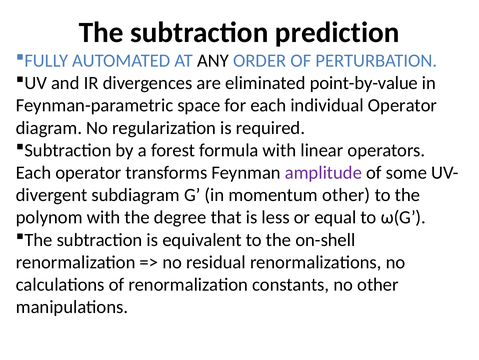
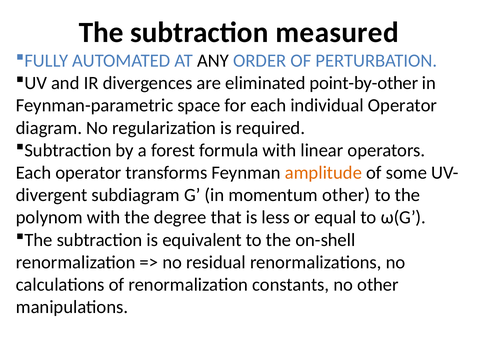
prediction: prediction -> measured (337, 32)
point-by-value: point-by-value -> point-by-other (364, 83)
amplitude colour: purple -> orange (323, 172)
